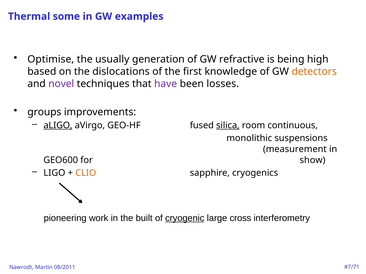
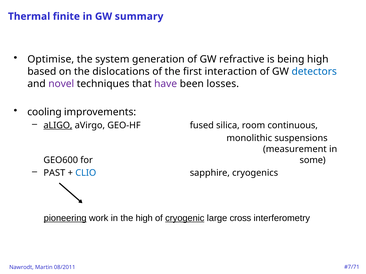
some: some -> finite (66, 16)
examples: examples -> summary (139, 16)
usually: usually -> system (112, 59)
knowledge: knowledge -> interaction (231, 72)
detectors colour: orange -> blue (314, 72)
groups: groups -> cooling (44, 112)
silica underline: present -> none (228, 126)
show: show -> some (313, 160)
LIGO: LIGO -> PAST (54, 173)
CLIO colour: orange -> blue (86, 173)
pioneering underline: none -> present (65, 218)
the built: built -> high (144, 218)
